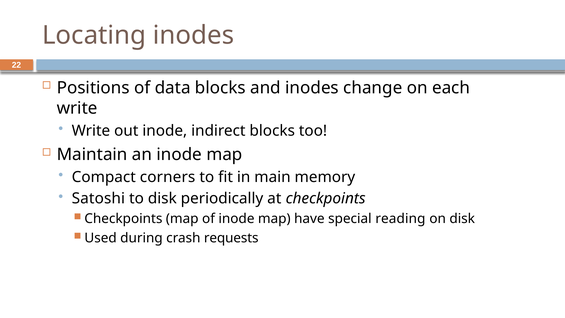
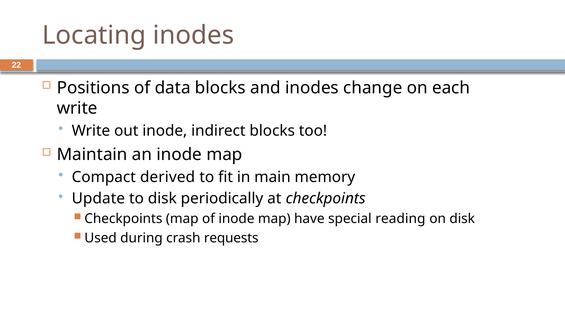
corners: corners -> derived (168, 177)
Satoshi: Satoshi -> Update (98, 198)
